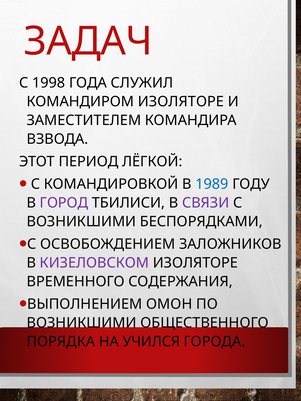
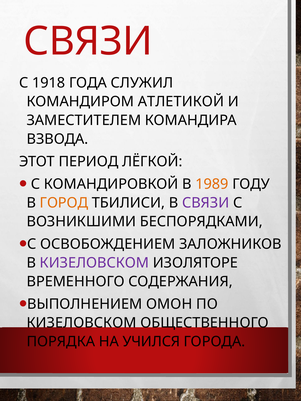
ЗАДАЧ: ЗАДАЧ -> СВЯЗИ (88, 41)
1998: 1998 -> 1918 (49, 83)
КОМАНДИРОМ ИЗОЛЯТОРЕ: ИЗОЛЯТОРЕ -> АТЛЕТИКОЙ (181, 102)
1989 colour: blue -> orange (212, 184)
ГОРОД colour: purple -> orange (64, 203)
ВОЗНИКШИМИ: ВОЗНИКШИМИ -> КИЗЕЛОВСКОМ (82, 323)
